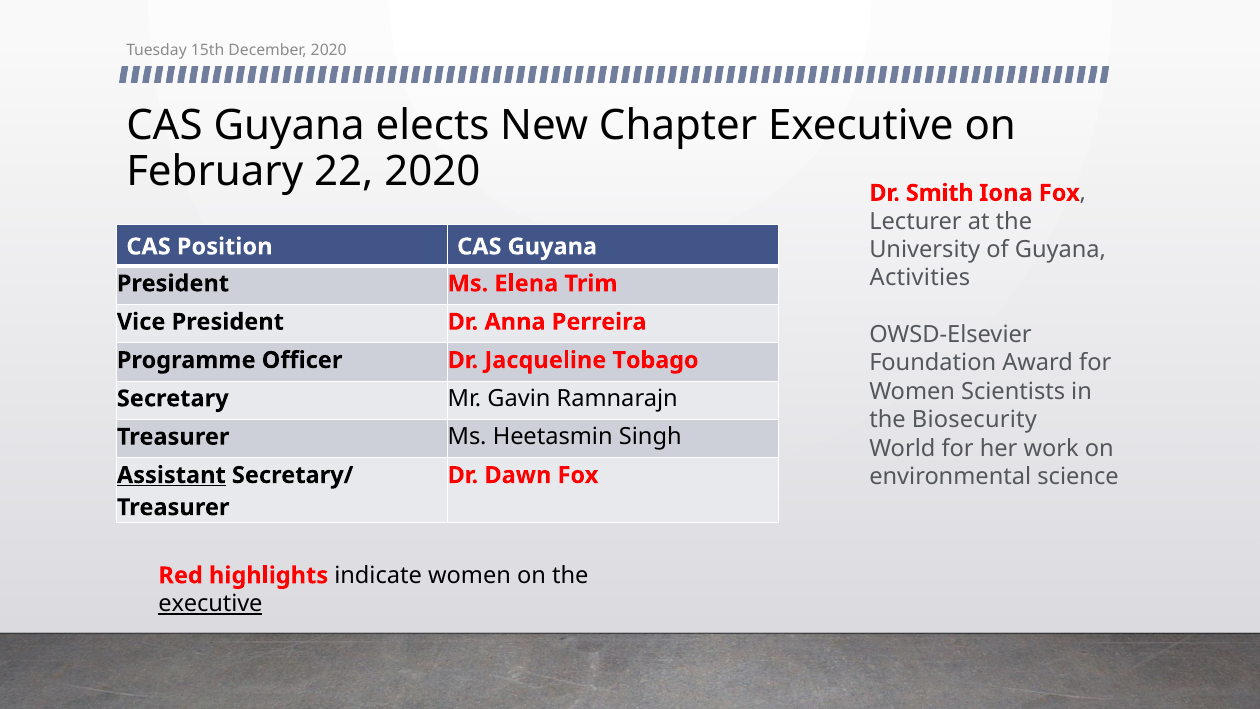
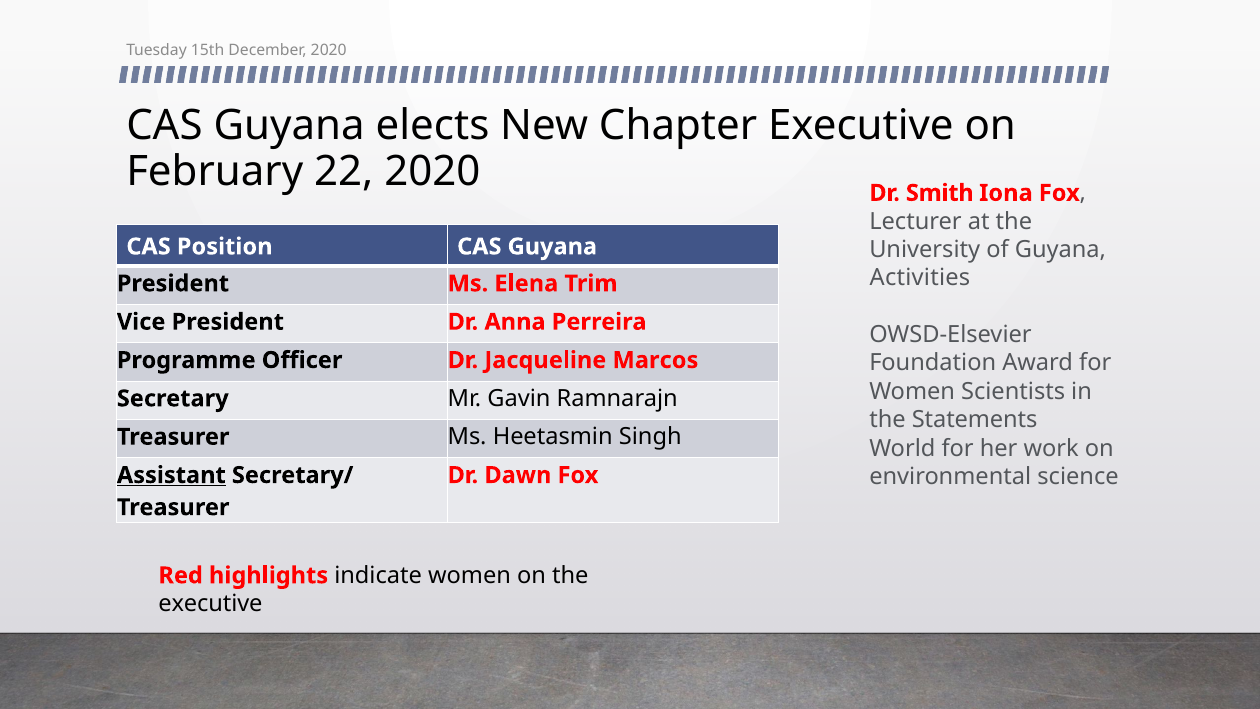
Tobago: Tobago -> Marcos (655, 360)
Biosecurity: Biosecurity -> Statements (975, 420)
executive underline: present -> none (210, 604)
